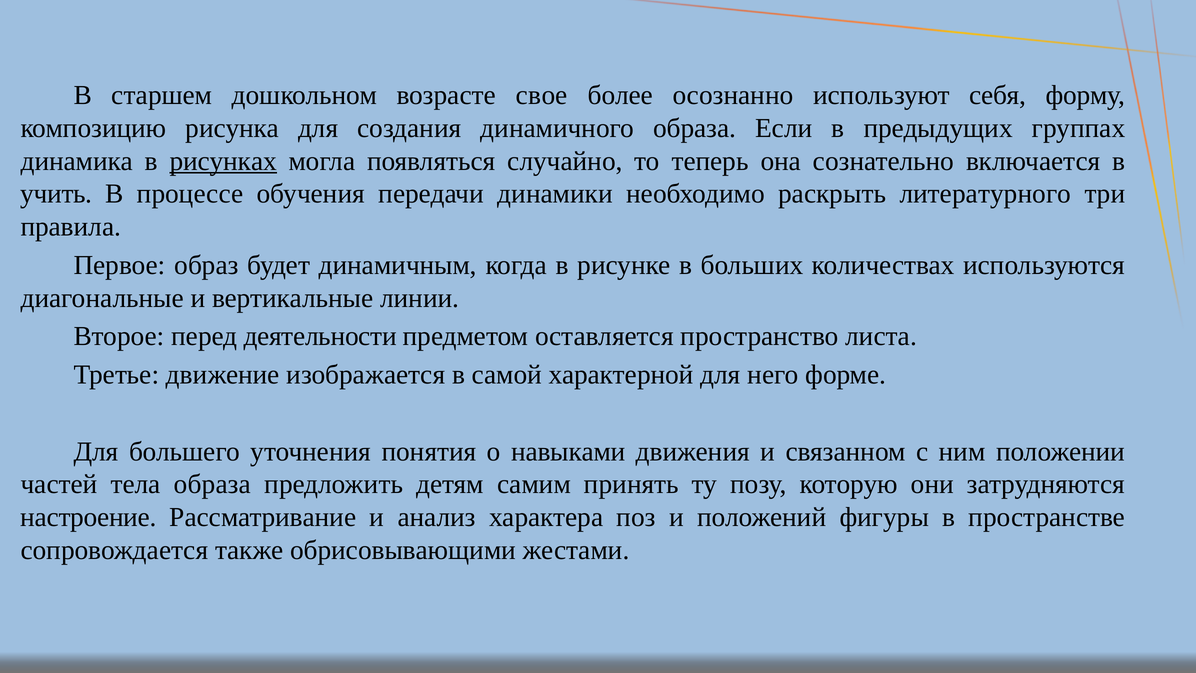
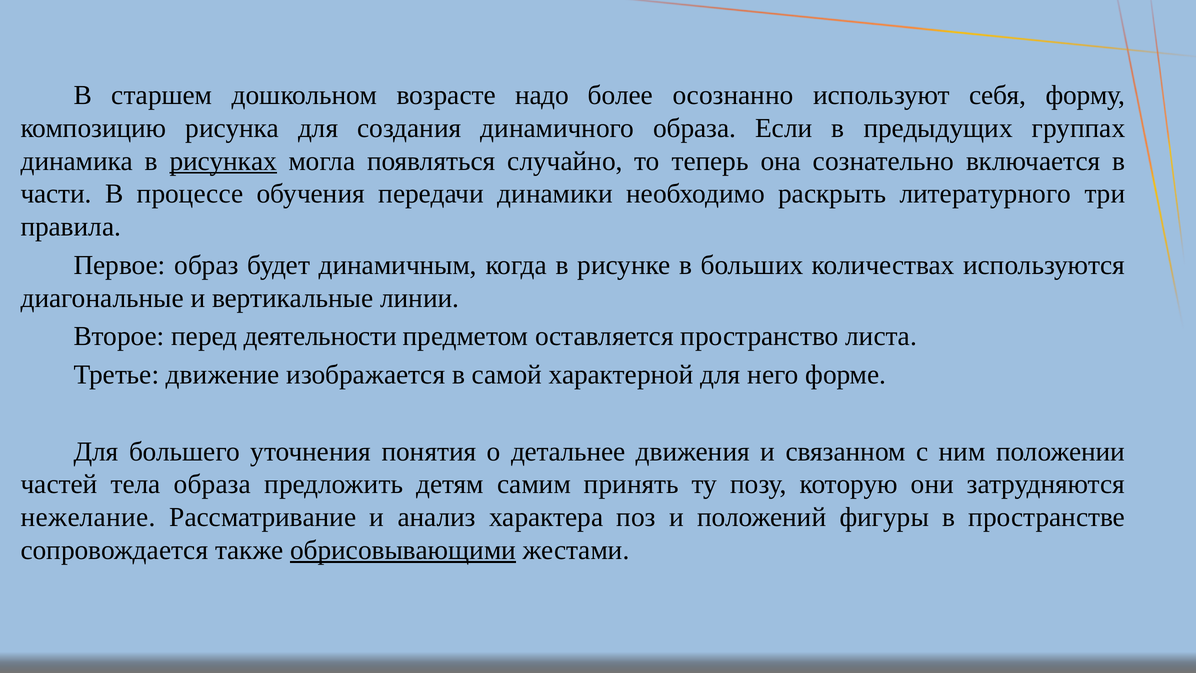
свое: свое -> надо (542, 95)
учить: учить -> части (56, 194)
навыками: навыками -> детальнее (568, 451)
настроение: настроение -> нежелание (88, 517)
обрисовывающими underline: none -> present (403, 550)
